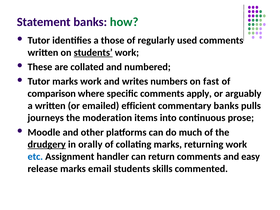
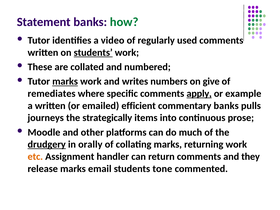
those: those -> video (113, 40)
marks underline: none -> present (65, 81)
fast: fast -> give (211, 81)
comparison: comparison -> remediates (52, 94)
apply underline: none -> present (199, 94)
arguably: arguably -> example (243, 94)
moderation: moderation -> strategically (107, 118)
etc colour: blue -> orange (35, 157)
easy: easy -> they (251, 157)
skills: skills -> tone (162, 169)
